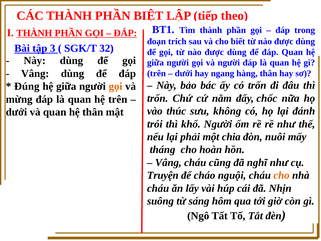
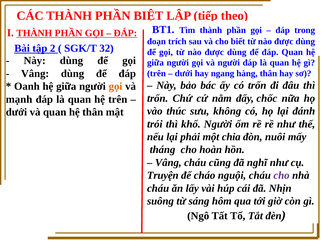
3: 3 -> 2 (53, 48)
Đúng: Đúng -> Oanh (27, 86)
mừng: mừng -> mạnh (19, 99)
cho colour: orange -> purple (282, 175)
